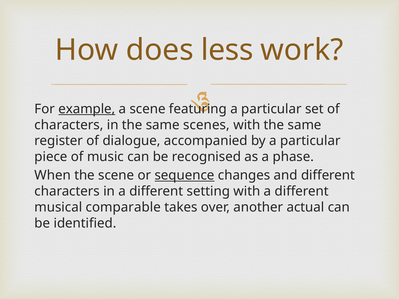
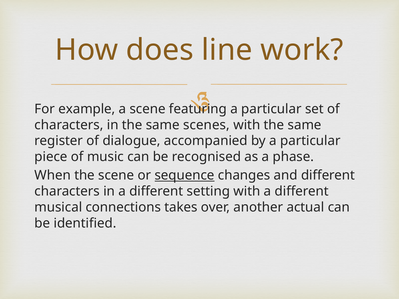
less: less -> line (227, 50)
example underline: present -> none (87, 109)
comparable: comparable -> connections (123, 207)
